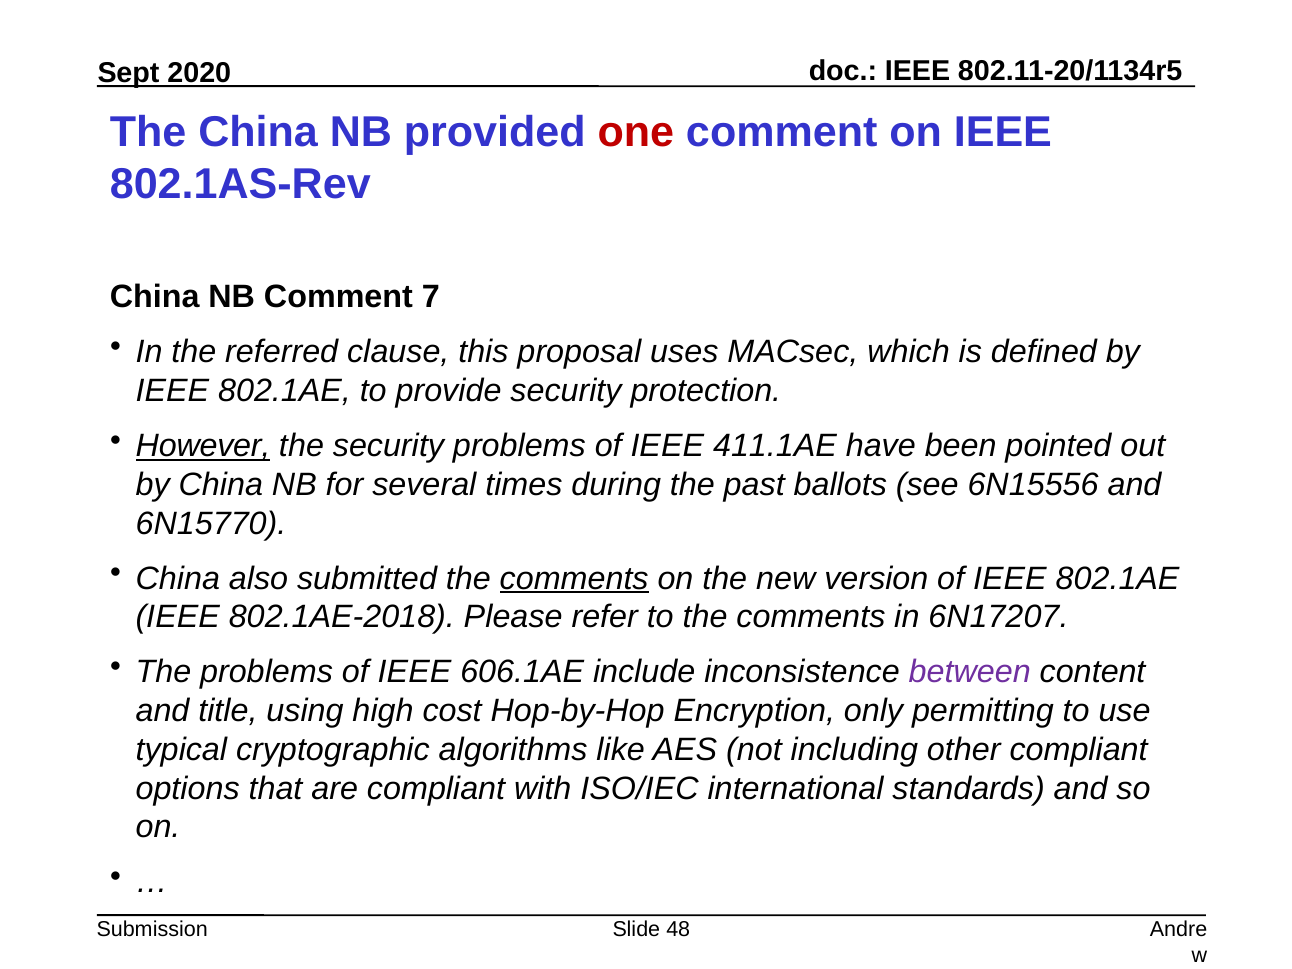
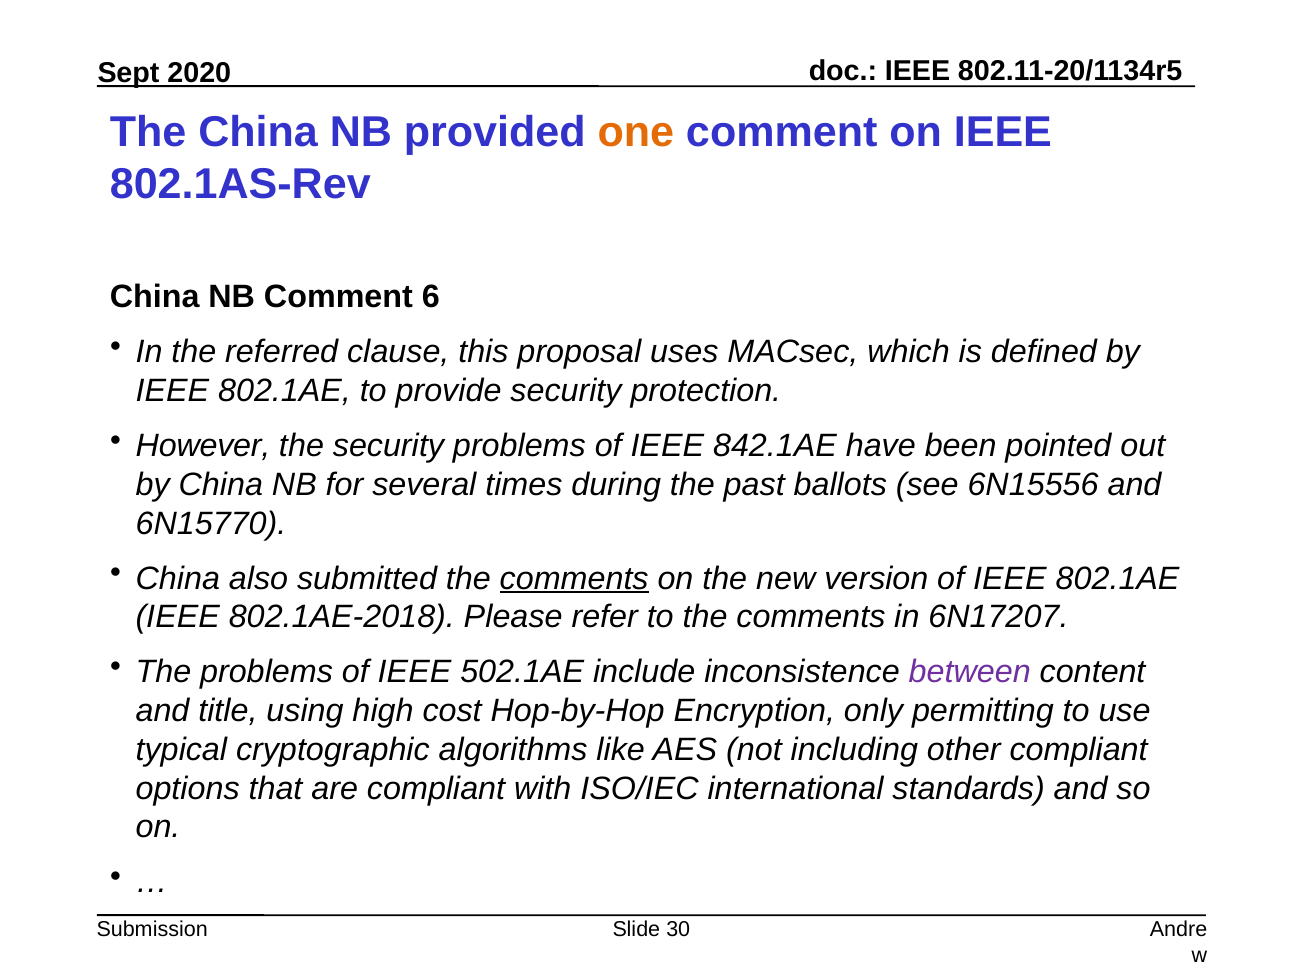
one colour: red -> orange (636, 132)
7: 7 -> 6 (431, 297)
However underline: present -> none (203, 446)
411.1AE: 411.1AE -> 842.1AE (775, 446)
606.1AE: 606.1AE -> 502.1AE (522, 672)
48: 48 -> 30 (678, 929)
